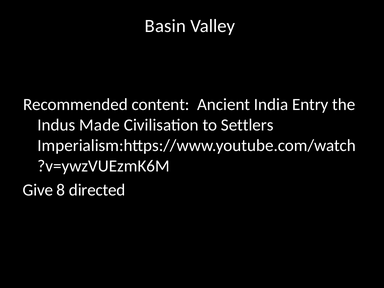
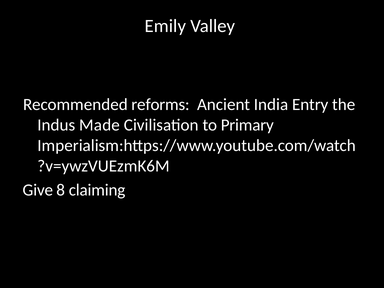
Basin: Basin -> Emily (165, 26)
content: content -> reforms (161, 104)
Settlers: Settlers -> Primary (247, 125)
directed: directed -> claiming (97, 190)
